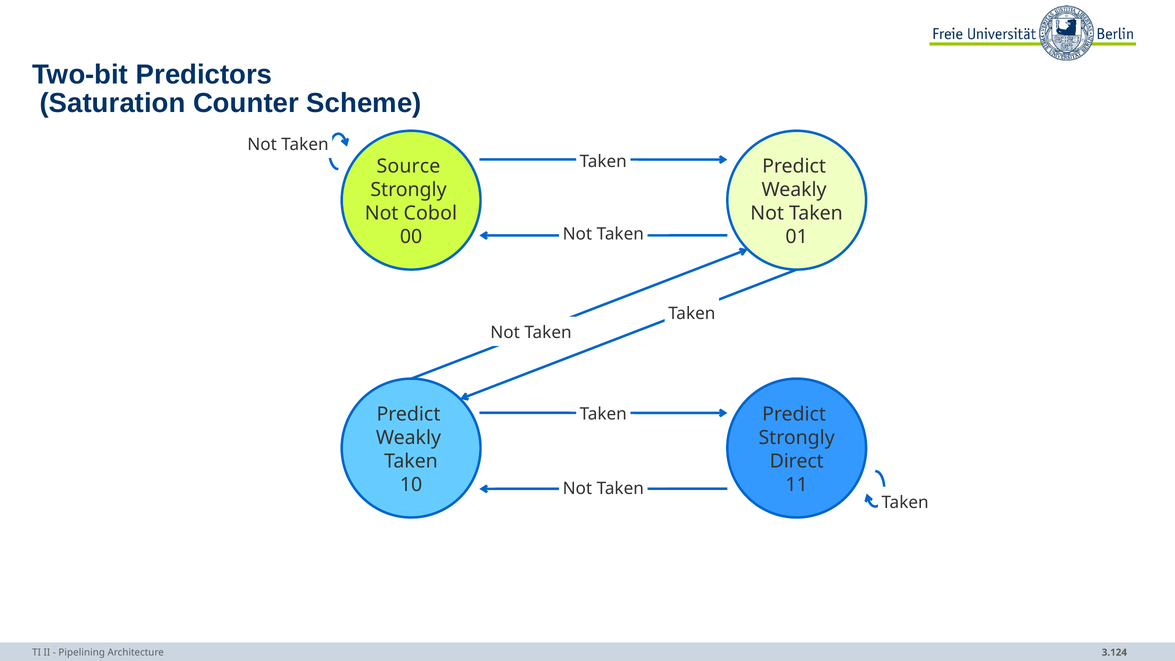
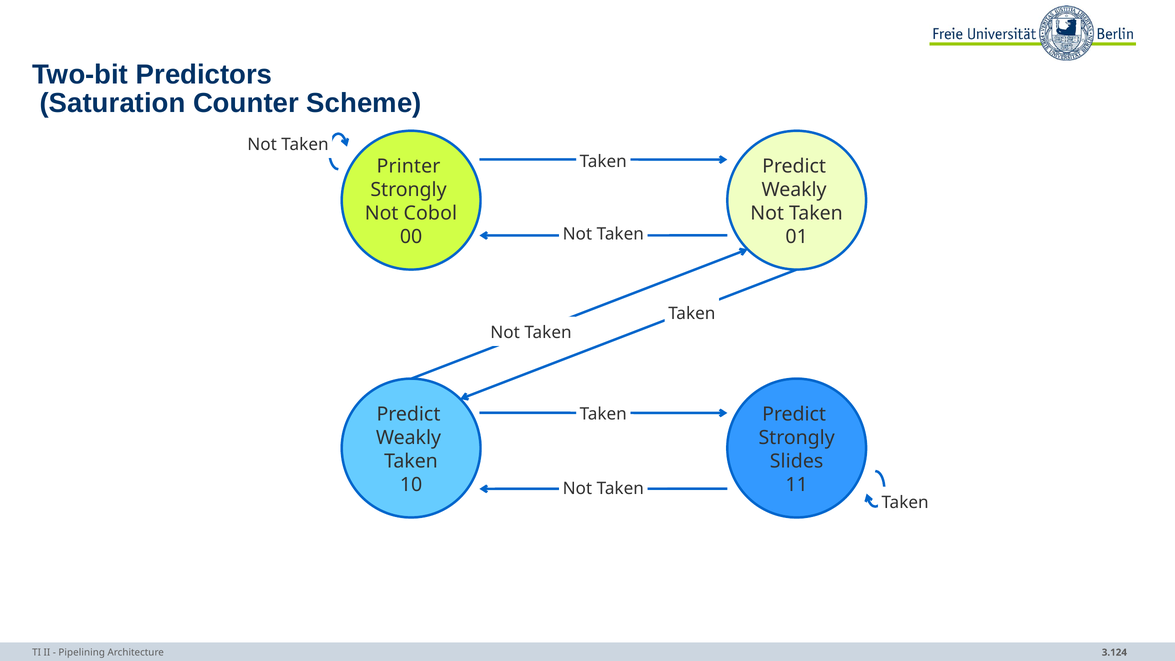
Source: Source -> Printer (408, 166)
Direct: Direct -> Slides (797, 461)
